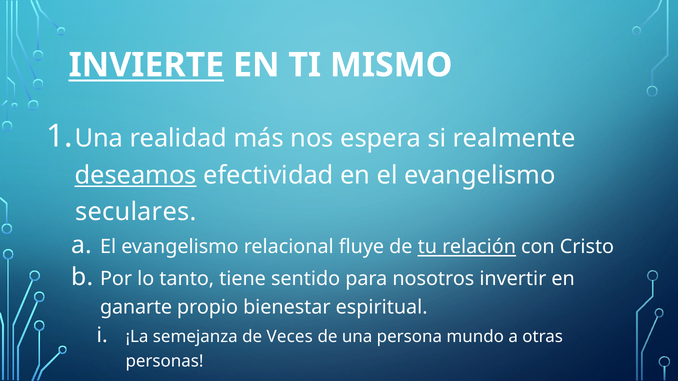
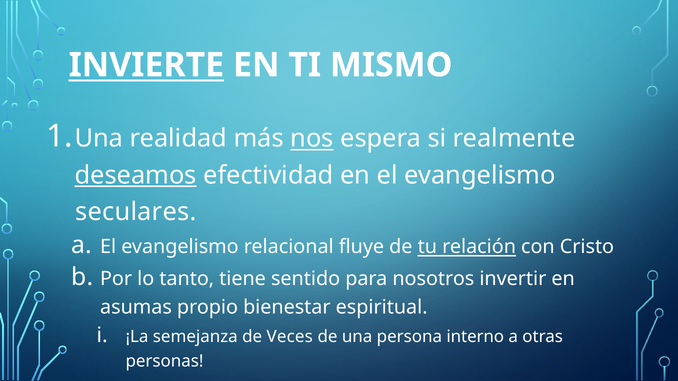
nos underline: none -> present (312, 139)
ganarte: ganarte -> asumas (136, 307)
mundo: mundo -> interno (475, 337)
